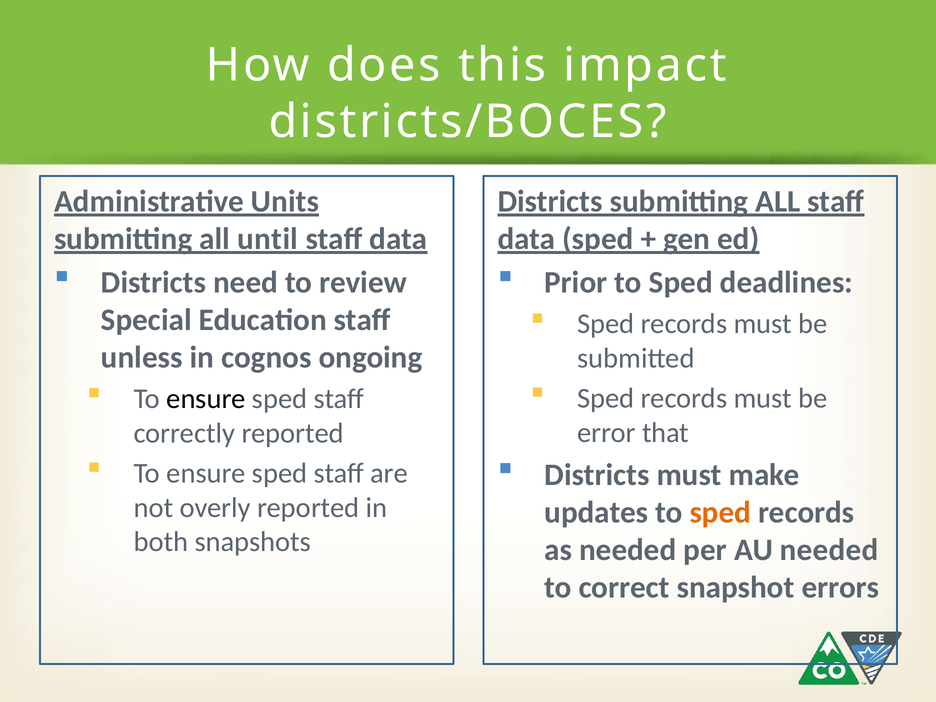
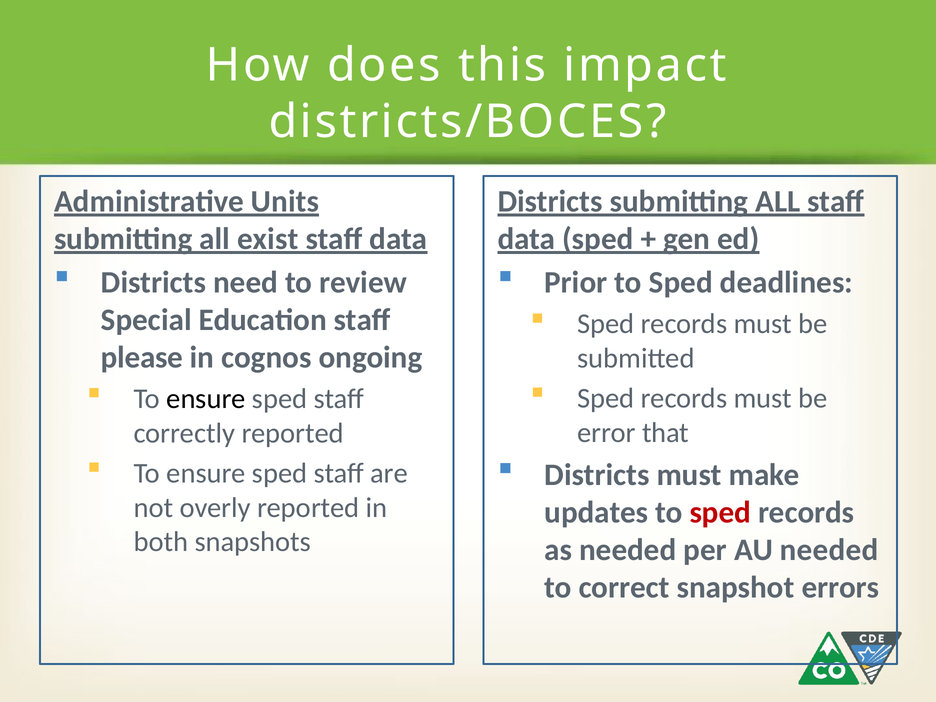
until: until -> exist (268, 239)
unless: unless -> please (142, 358)
sped colour: orange -> red (720, 512)
